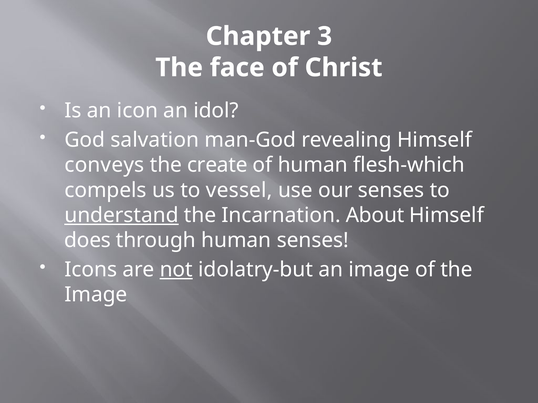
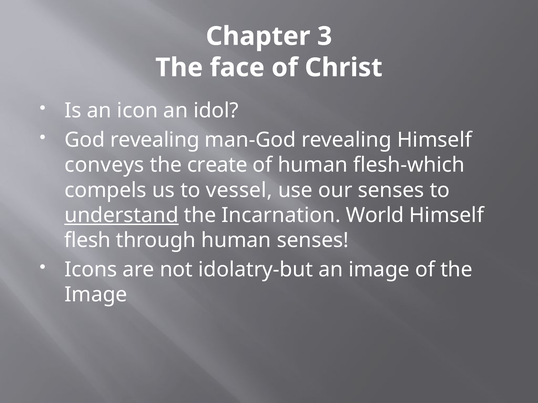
God salvation: salvation -> revealing (155, 140)
About: About -> World (375, 215)
does: does -> flesh (88, 241)
not underline: present -> none (176, 270)
